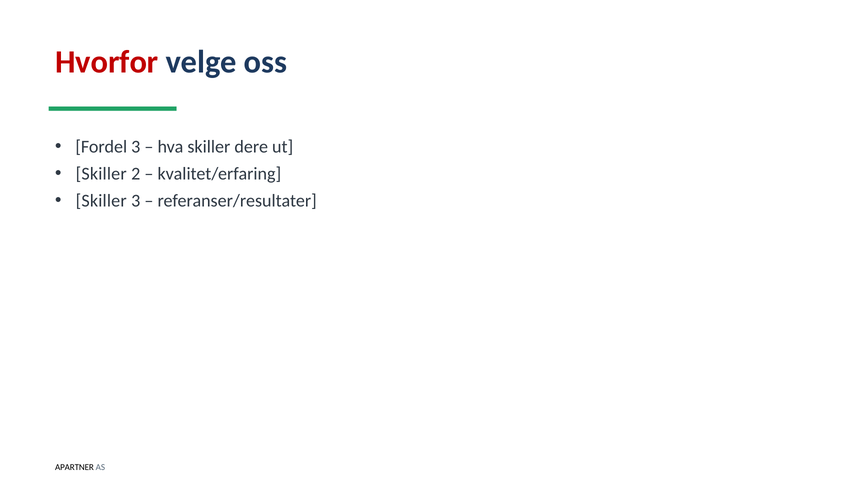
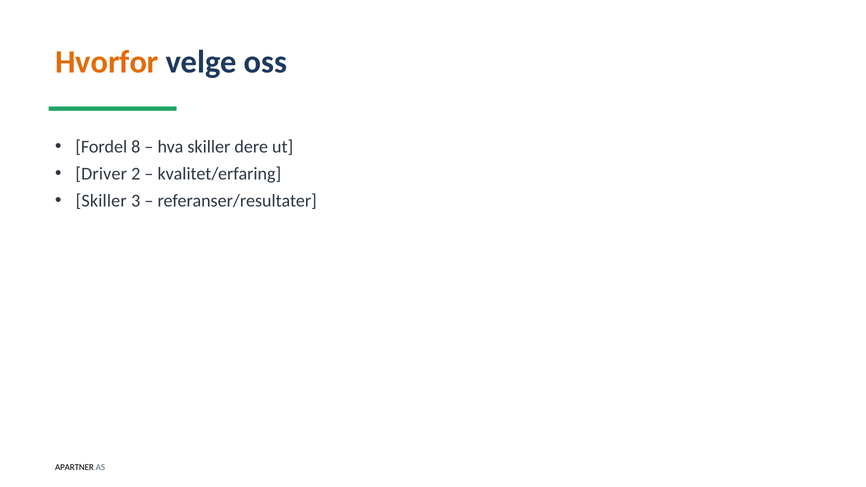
Hvorfor colour: red -> orange (107, 62)
Fordel 3: 3 -> 8 (136, 147)
Skiller: Skiller -> Driver (101, 174)
